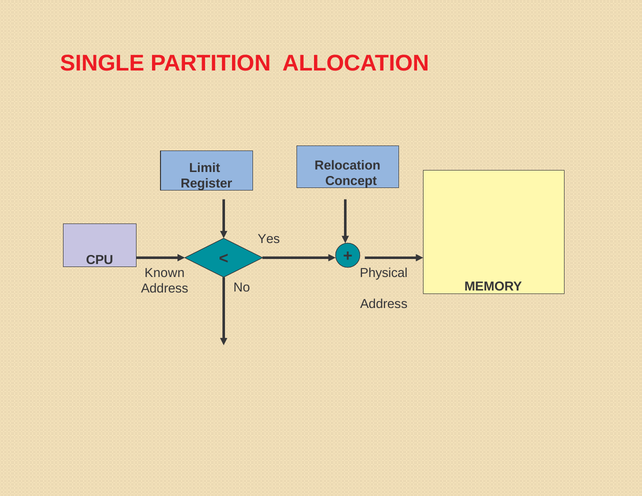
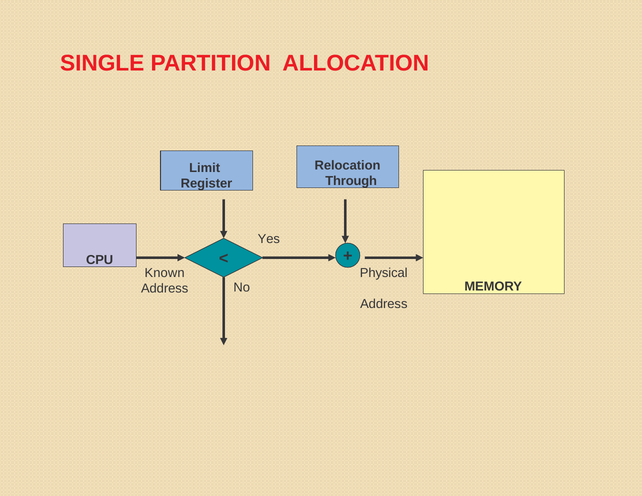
Concept: Concept -> Through (351, 181)
